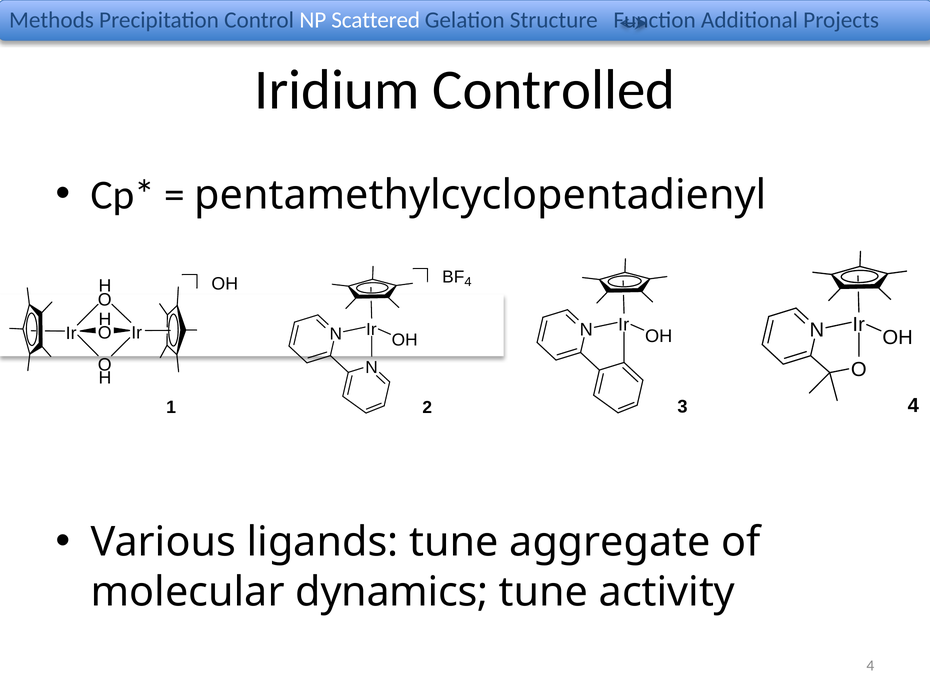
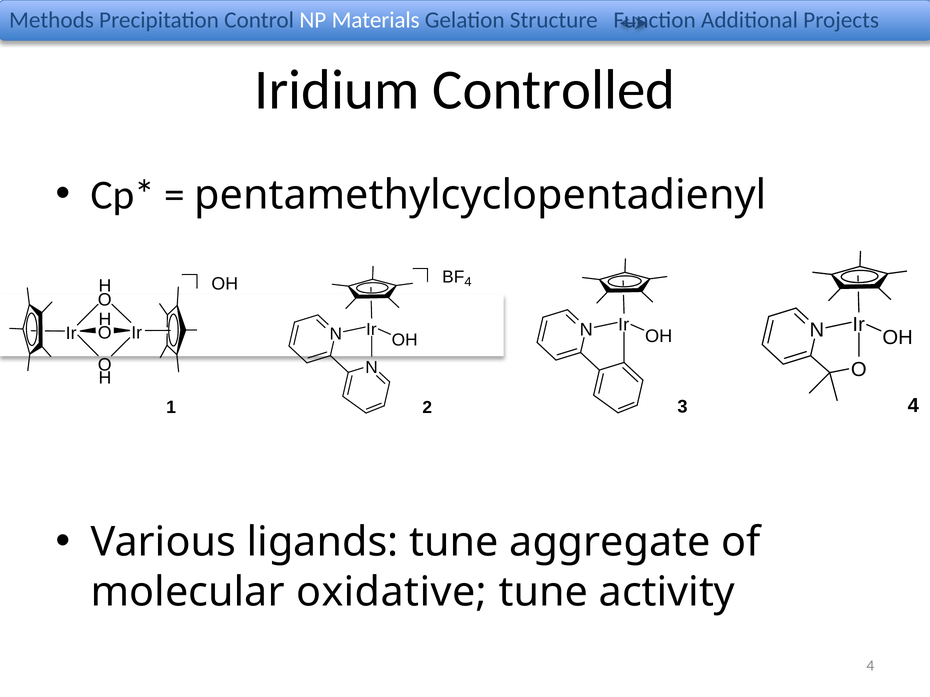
Scattered: Scattered -> Materials (376, 20)
dynamics: dynamics -> oxidative (392, 592)
